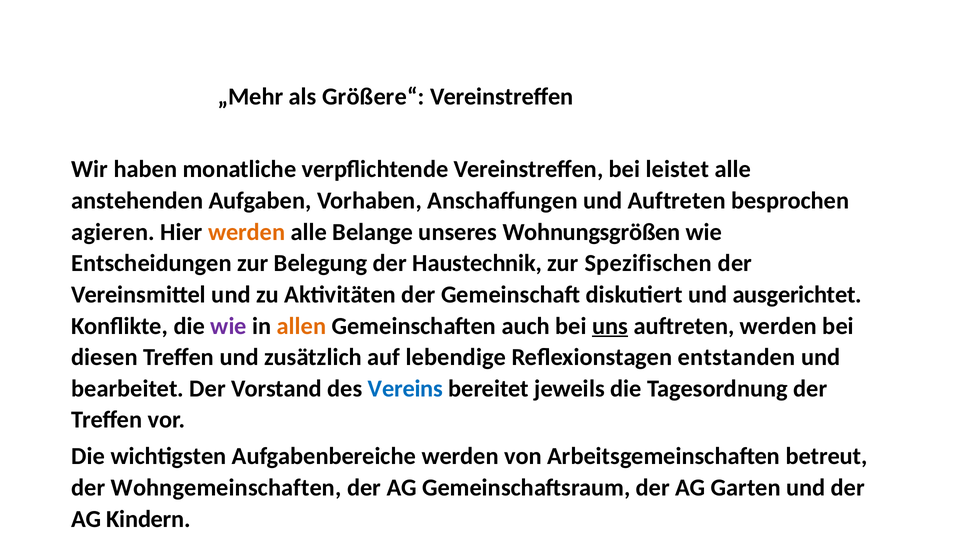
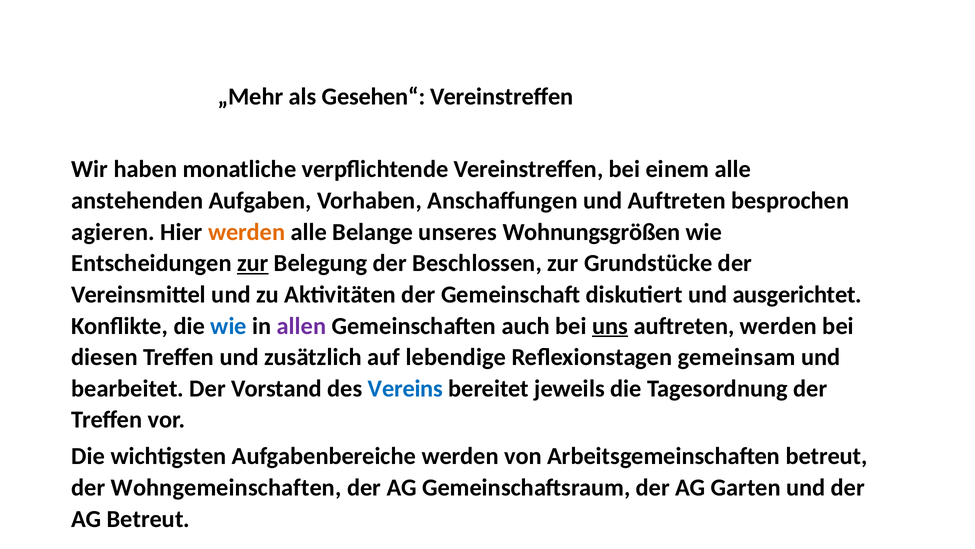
Größere“: Größere“ -> Gesehen“ (374, 96)
leistet: leistet -> einem (677, 169)
zur underline: none -> present (253, 263)
Haustechnik: Haustechnik -> Beschlossen (477, 263)
Spezifischen: Spezifischen -> Grundstücke (648, 263)
wie colour: purple -> blue (229, 326)
allen colour: orange -> purple (302, 326)
entstanden: entstanden -> gemeinsam (737, 357)
AG Kindern: Kindern -> Betreut (148, 518)
